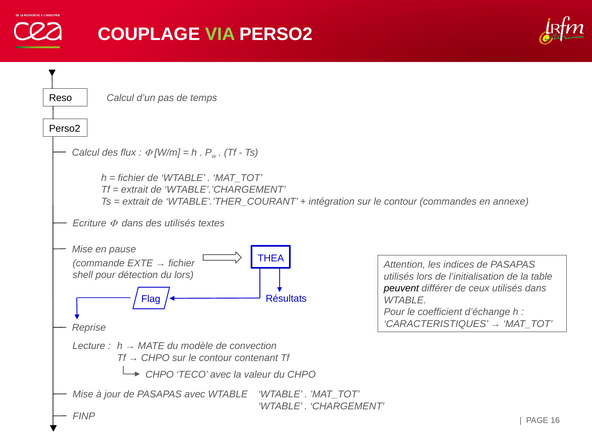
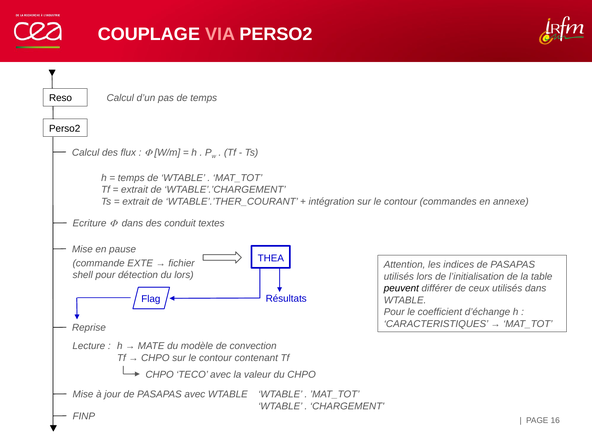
VIA colour: light green -> pink (220, 34)
fichier: fichier -> temps (131, 178)
des utilisés: utilisés -> conduit (180, 223)
